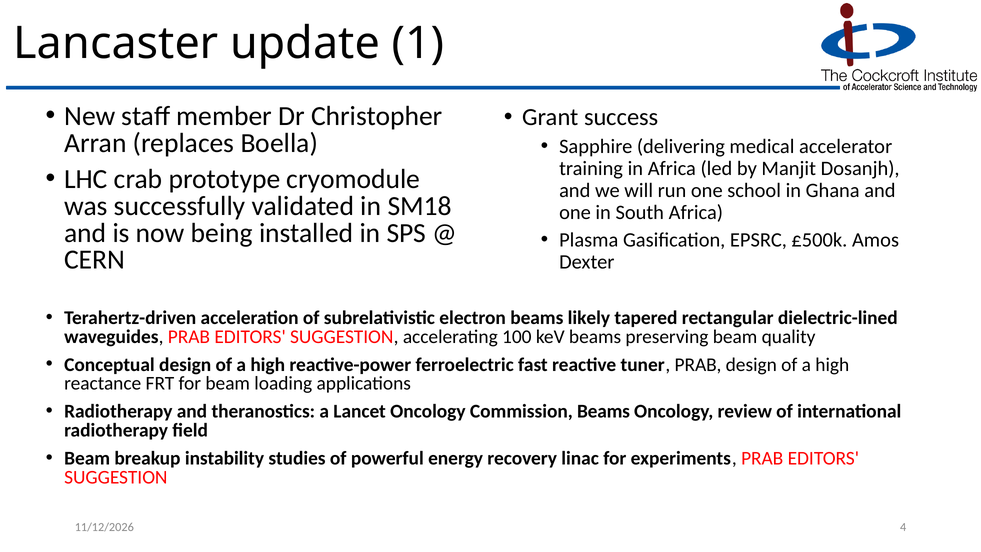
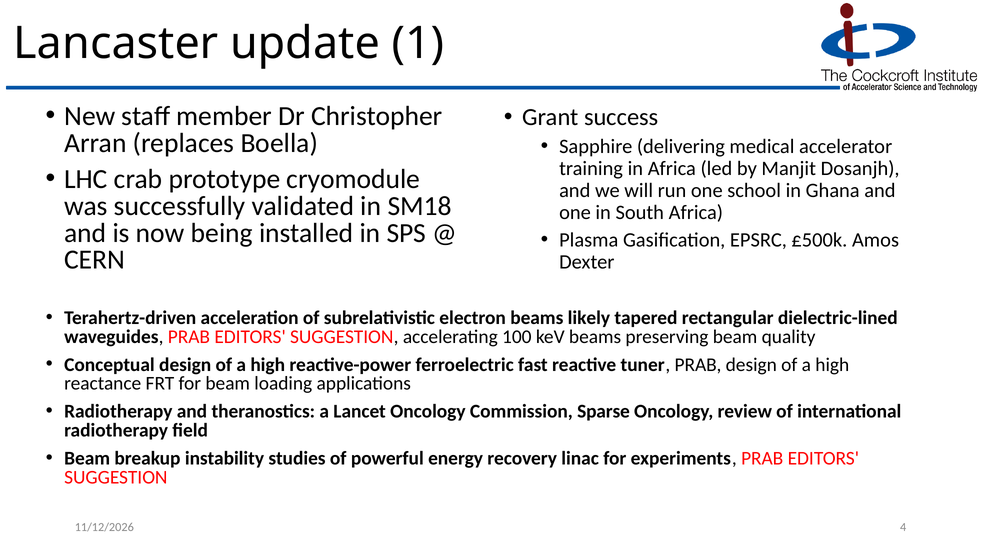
Commission Beams: Beams -> Sparse (603, 411)
